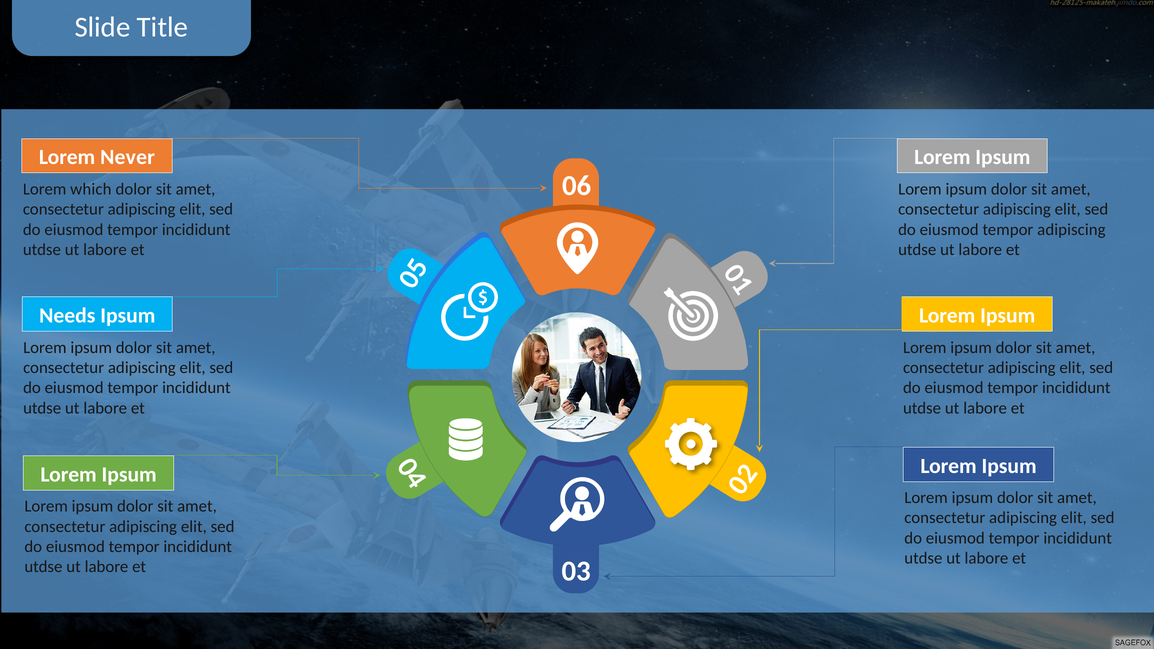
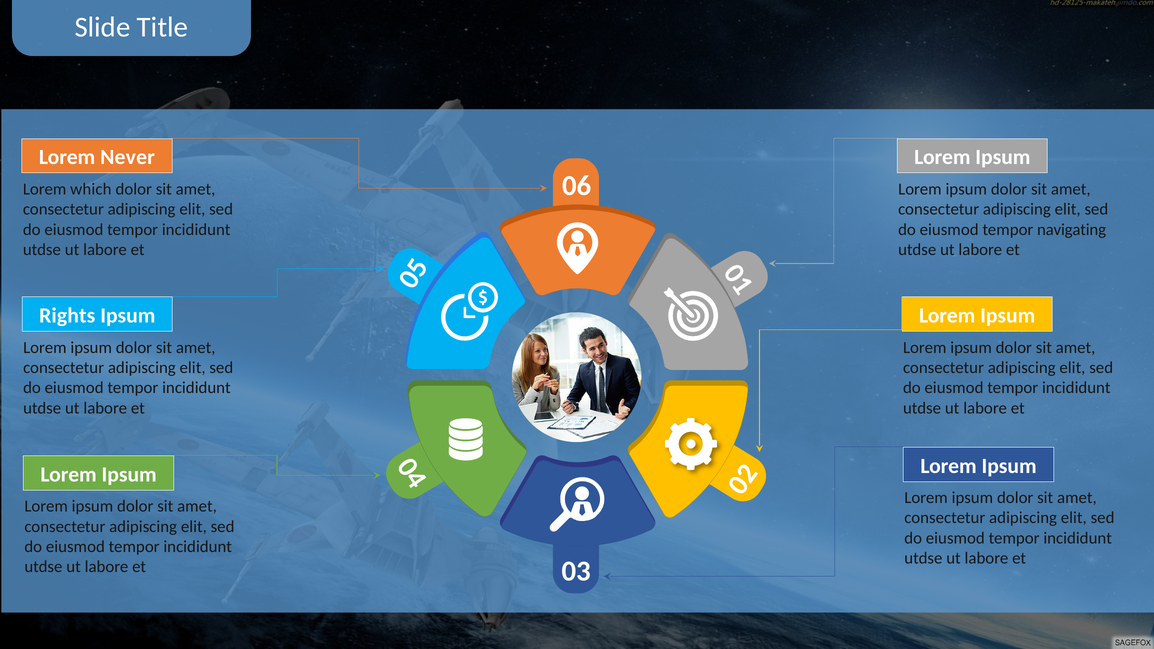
tempor adipiscing: adipiscing -> navigating (1072, 230)
Needs: Needs -> Rights (67, 316)
